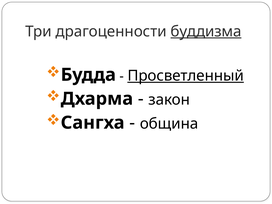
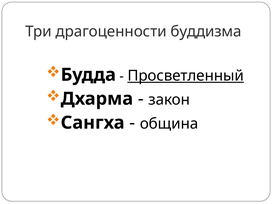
буддизма underline: present -> none (206, 31)
